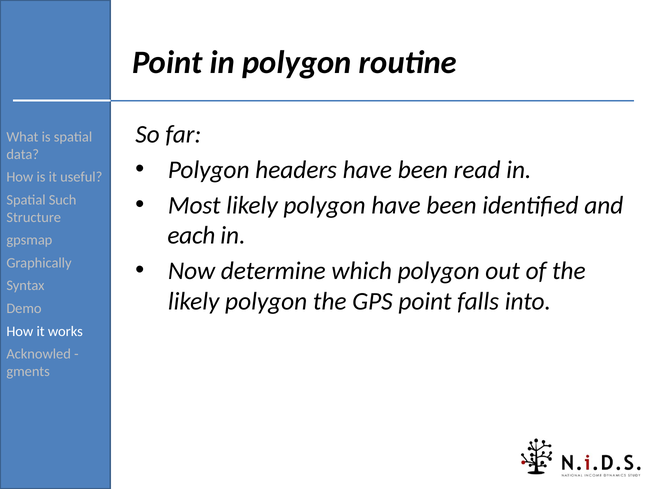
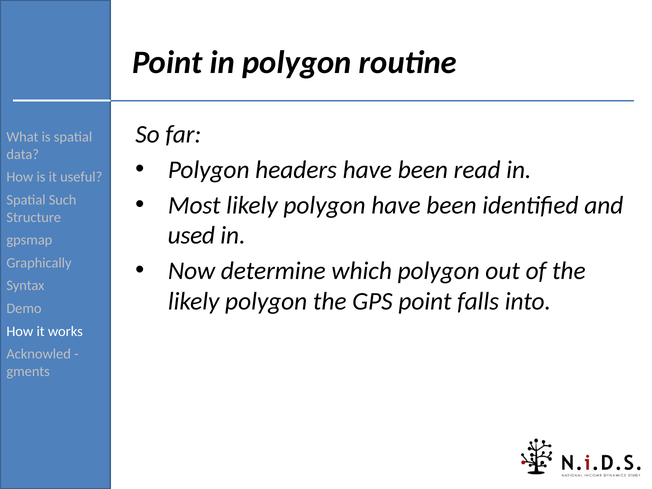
each: each -> used (191, 236)
